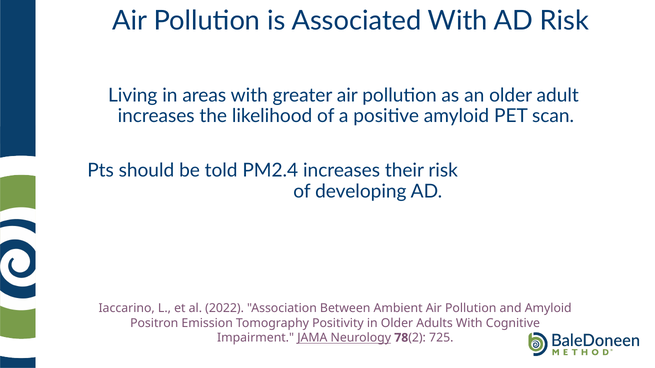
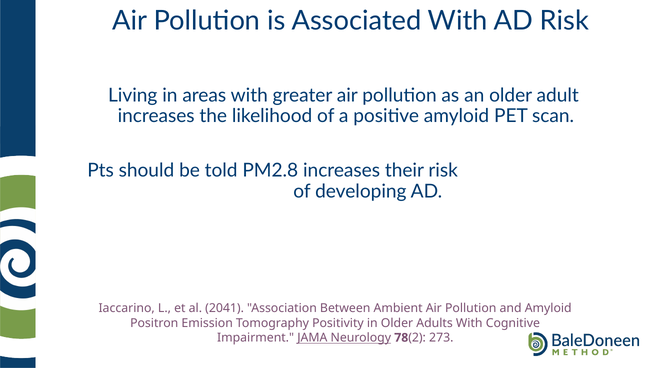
PM2.4: PM2.4 -> PM2.8 (270, 171)
2022: 2022 -> 2041 (225, 309)
725: 725 -> 273 (441, 338)
